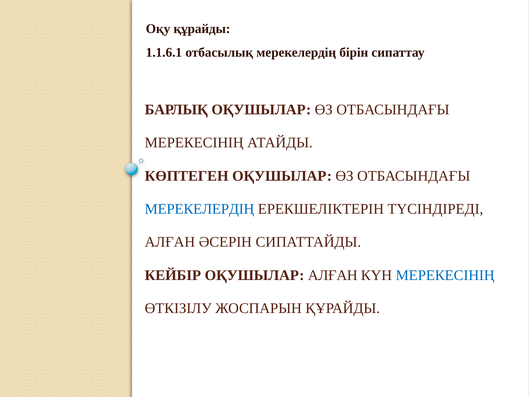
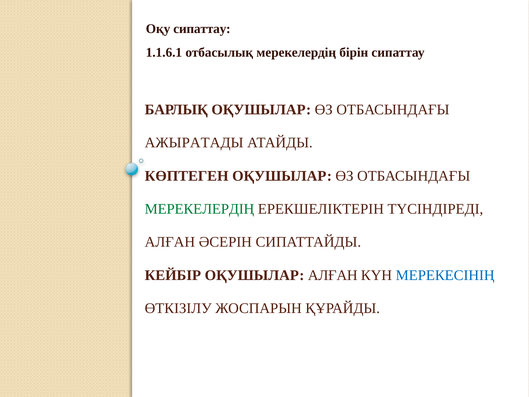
Оқу құрайды: құрайды -> сипаттау (202, 29)
МЕРЕКЕСІНІҢ: МЕРЕКЕСІНІҢ -> АЖЫРАТАДЫ (194, 143)
МЕРЕКЕЛЕРДІҢ colour: blue -> green (199, 209)
